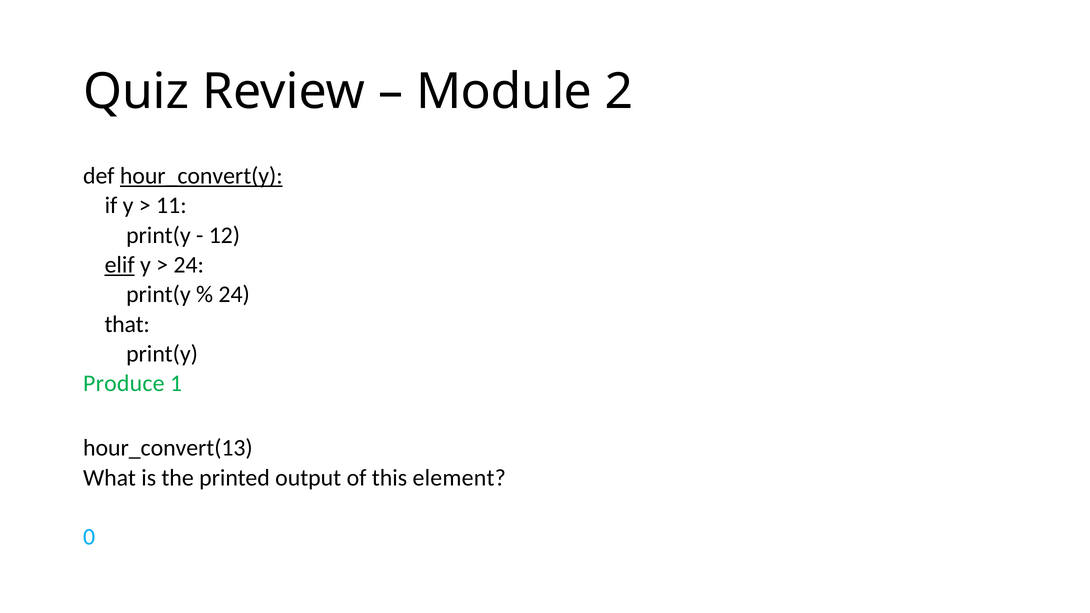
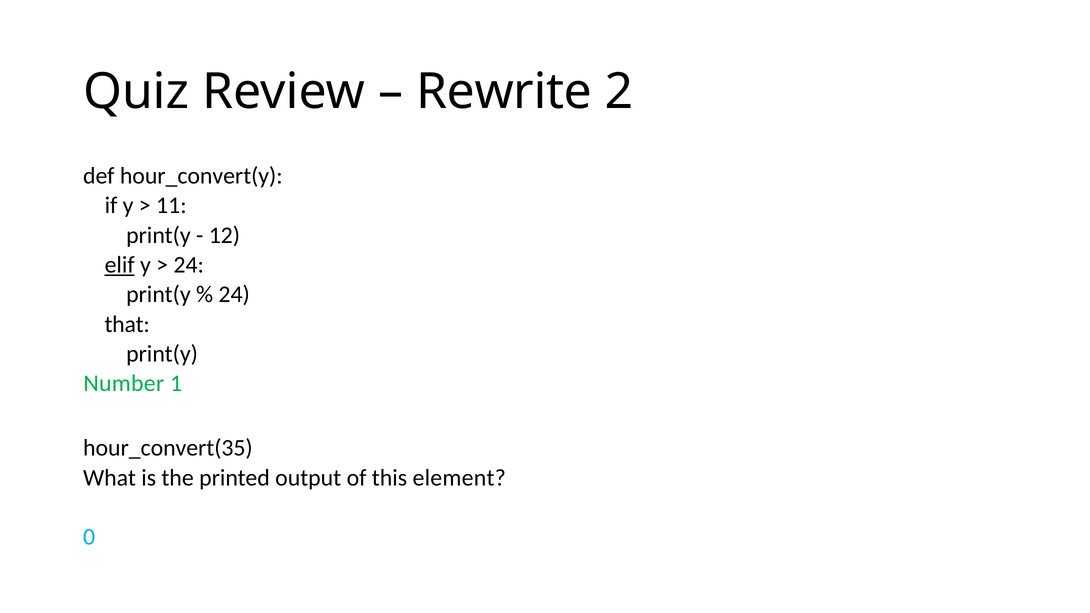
Module: Module -> Rewrite (504, 92)
hour_convert(y underline: present -> none (201, 176)
Produce: Produce -> Number (124, 384)
hour_convert(13: hour_convert(13 -> hour_convert(35 (168, 448)
